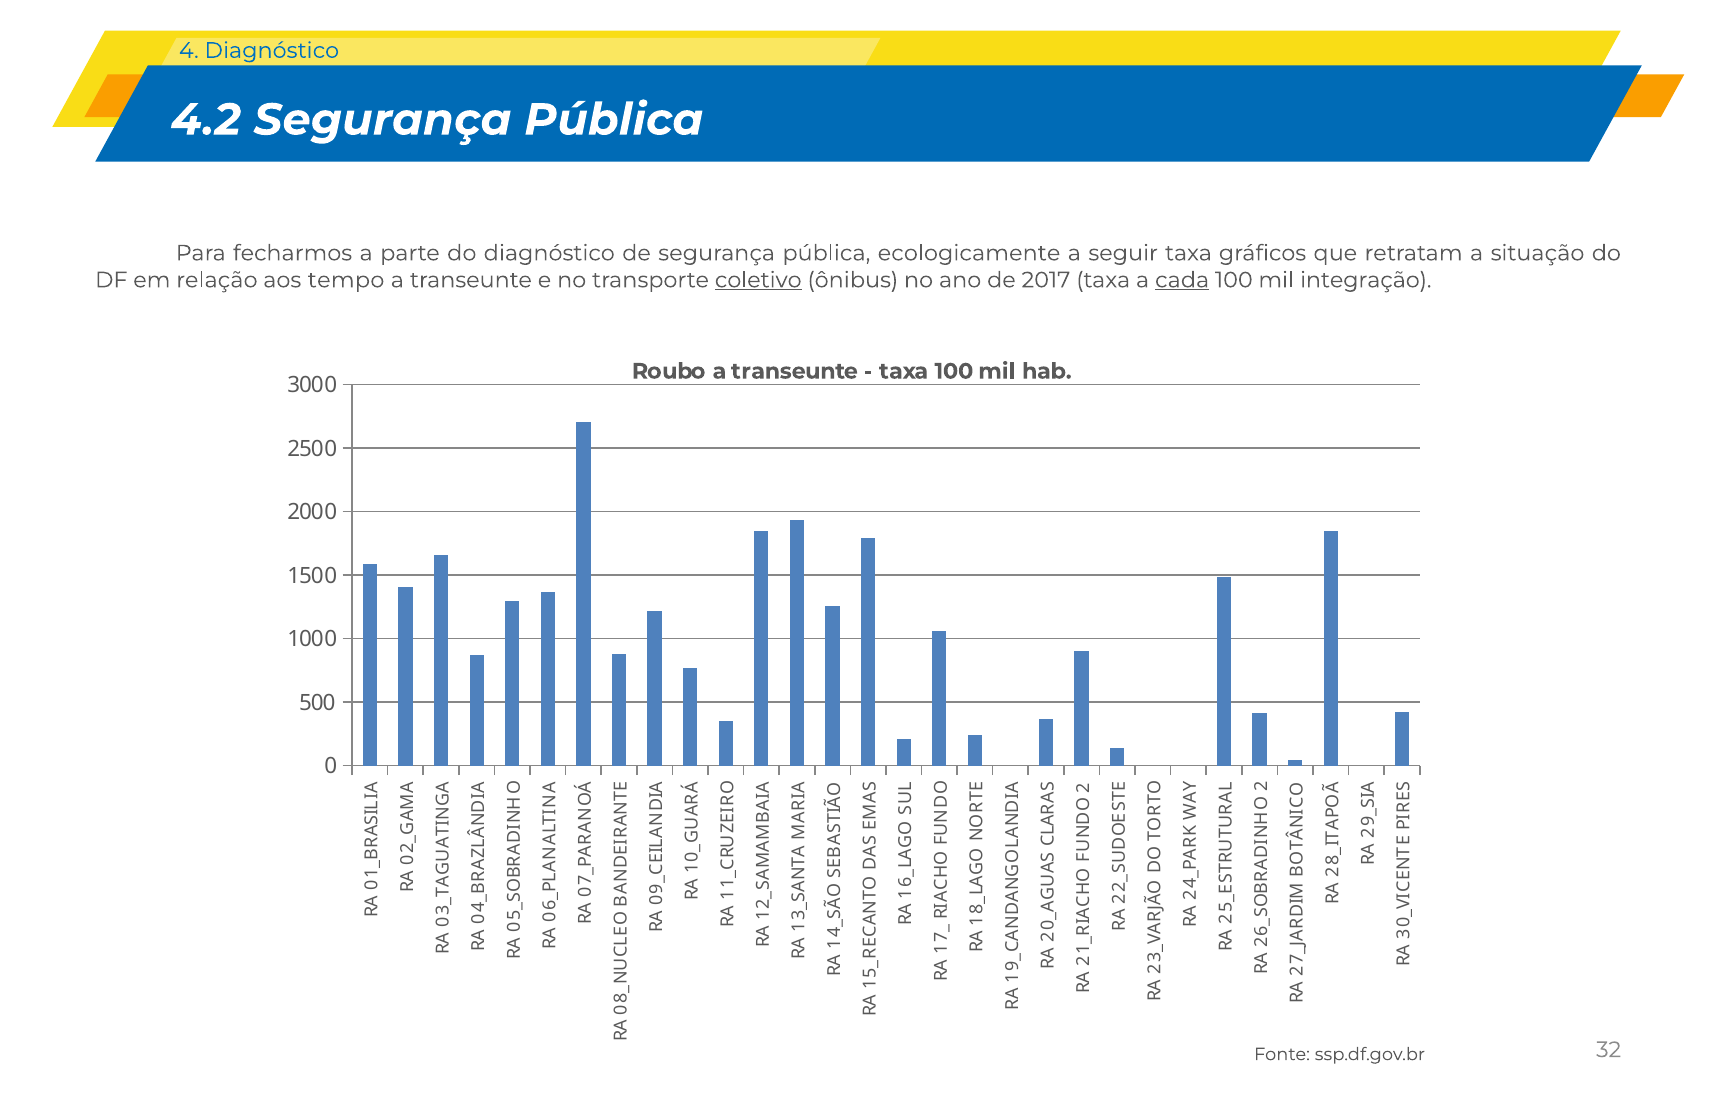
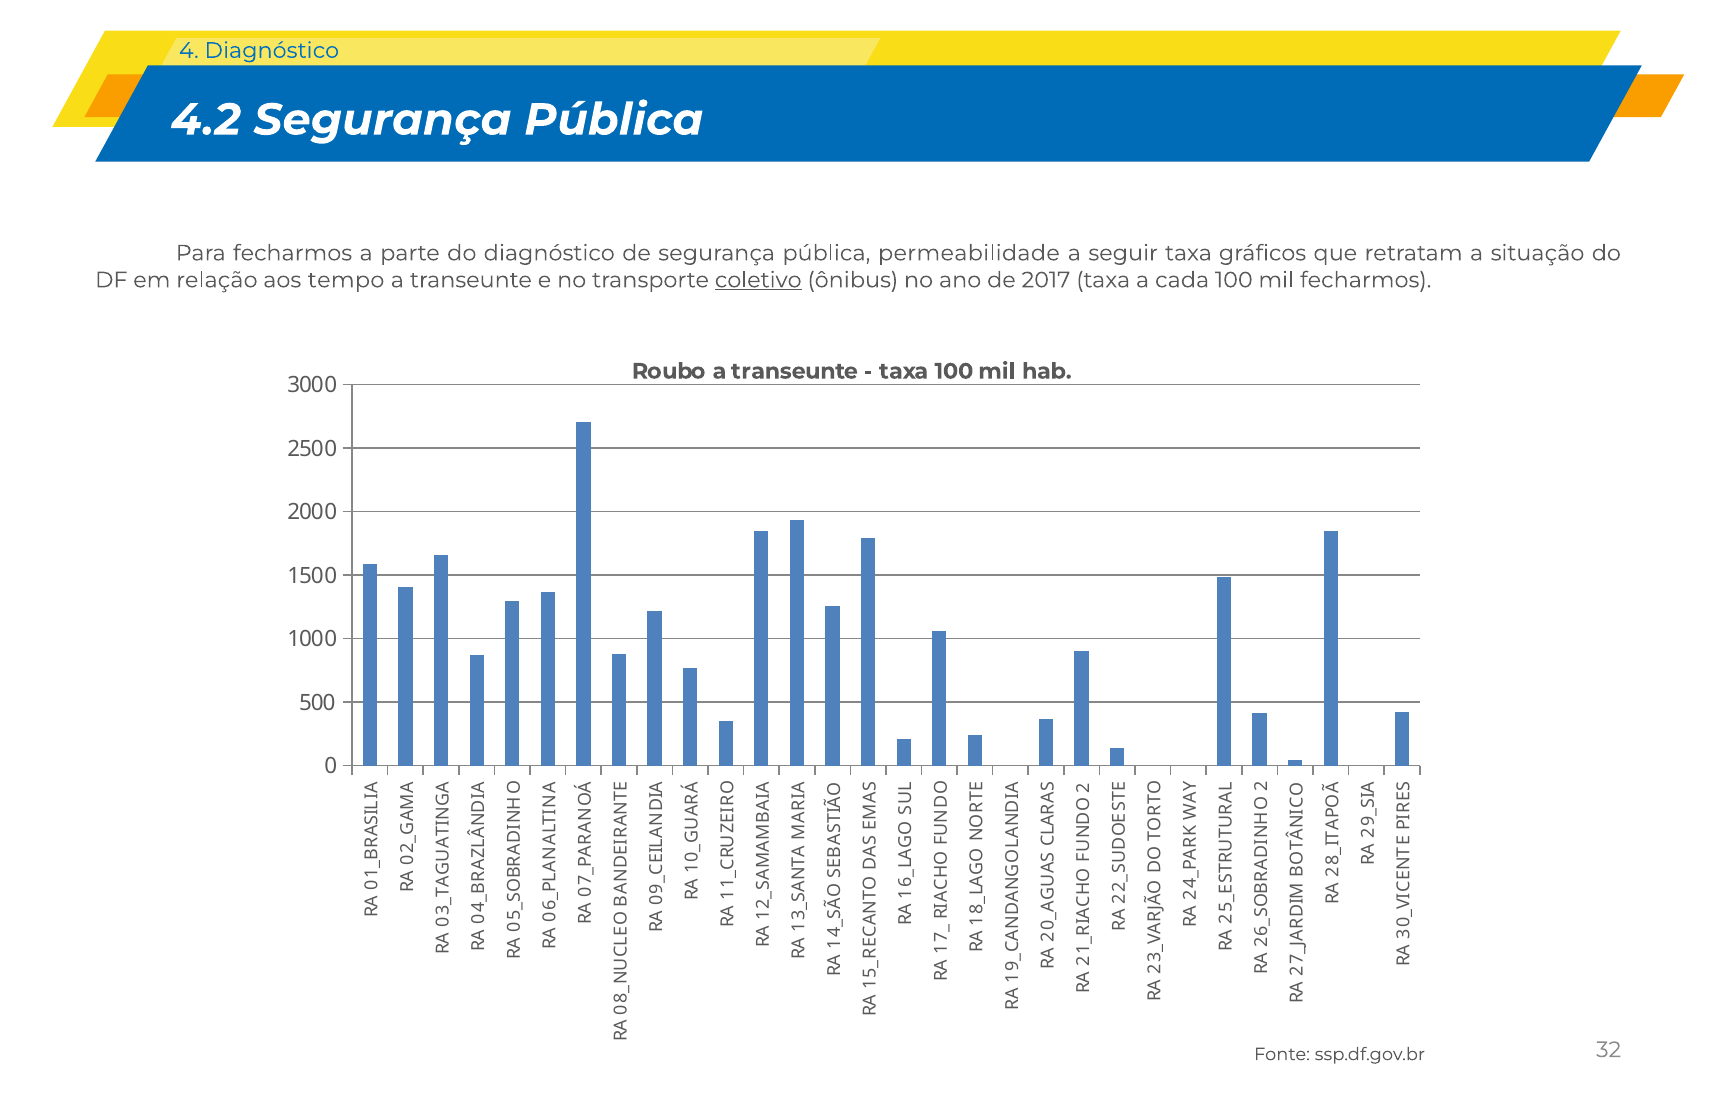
ecologicamente: ecologicamente -> permeabilidade (969, 253)
cada underline: present -> none (1182, 280)
mil integração: integração -> fecharmos (1366, 280)
